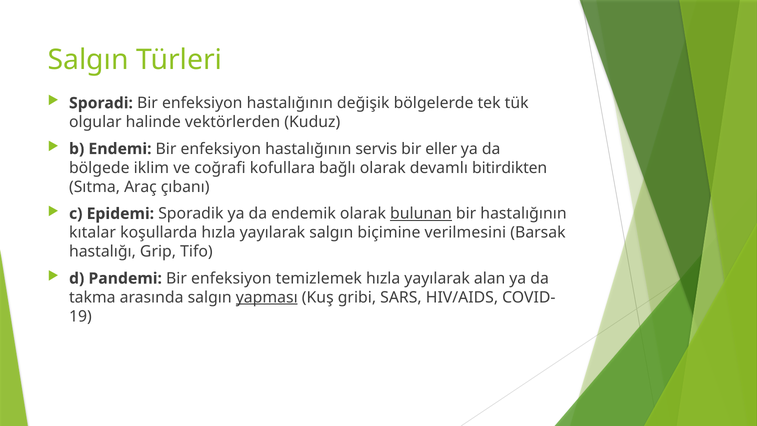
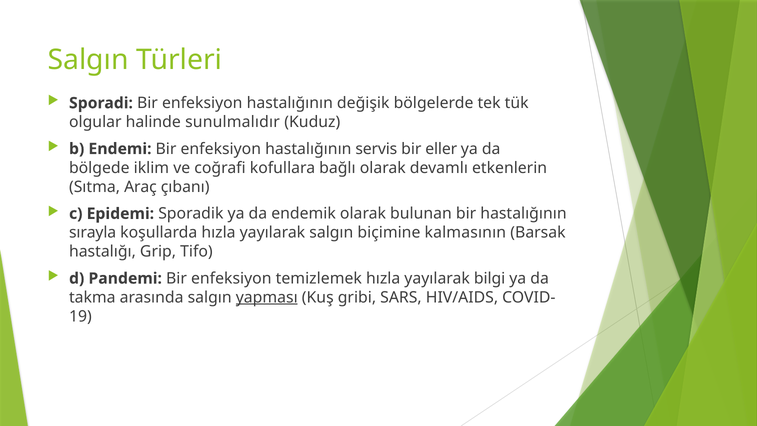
vektörlerden: vektörlerden -> sunulmalıdır (232, 122)
bitirdikten: bitirdikten -> etkenlerin (510, 168)
bulunan underline: present -> none (421, 214)
kıtalar: kıtalar -> sırayla (93, 233)
verilmesini: verilmesini -> kalmasının (465, 233)
alan: alan -> bilgi (490, 278)
